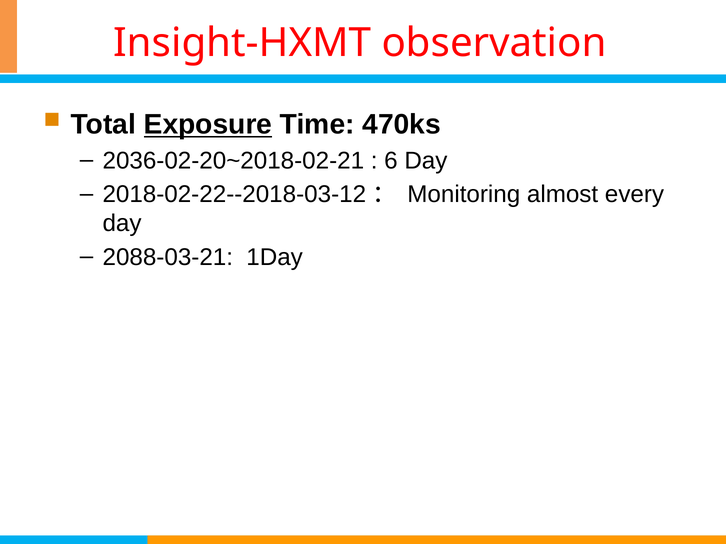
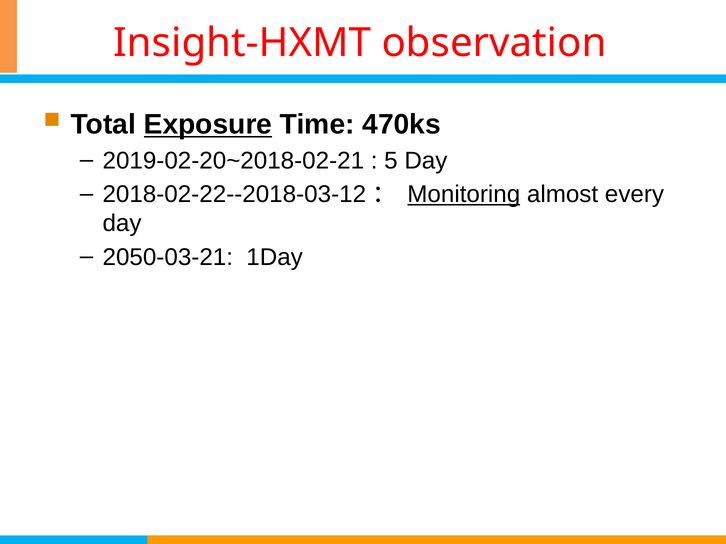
2036-02-20~2018-02-21: 2036-02-20~2018-02-21 -> 2019-02-20~2018-02-21 (233, 161)
6: 6 -> 5 (391, 161)
Monitoring underline: none -> present (464, 195)
2088-03-21: 2088-03-21 -> 2050-03-21 (168, 257)
